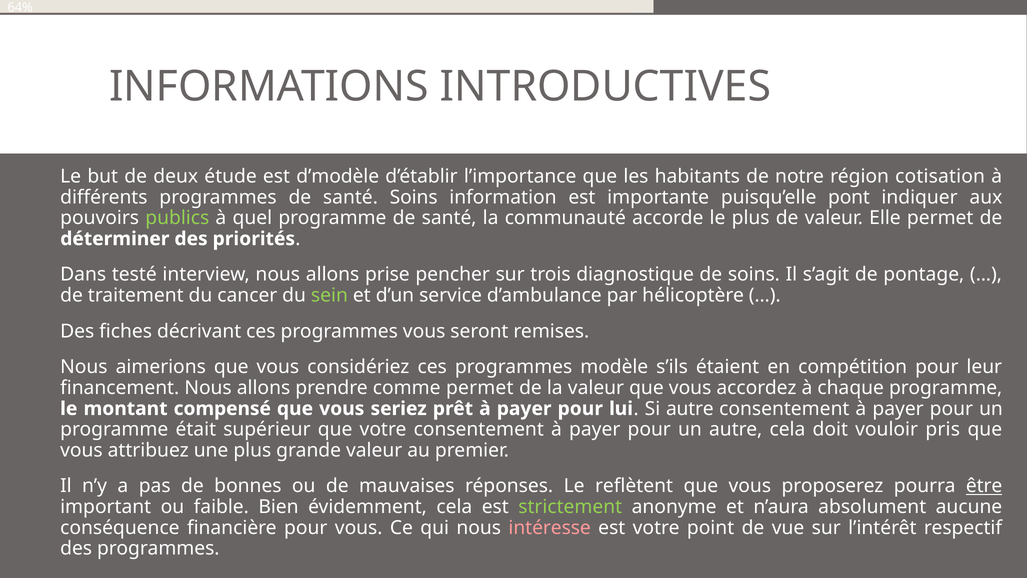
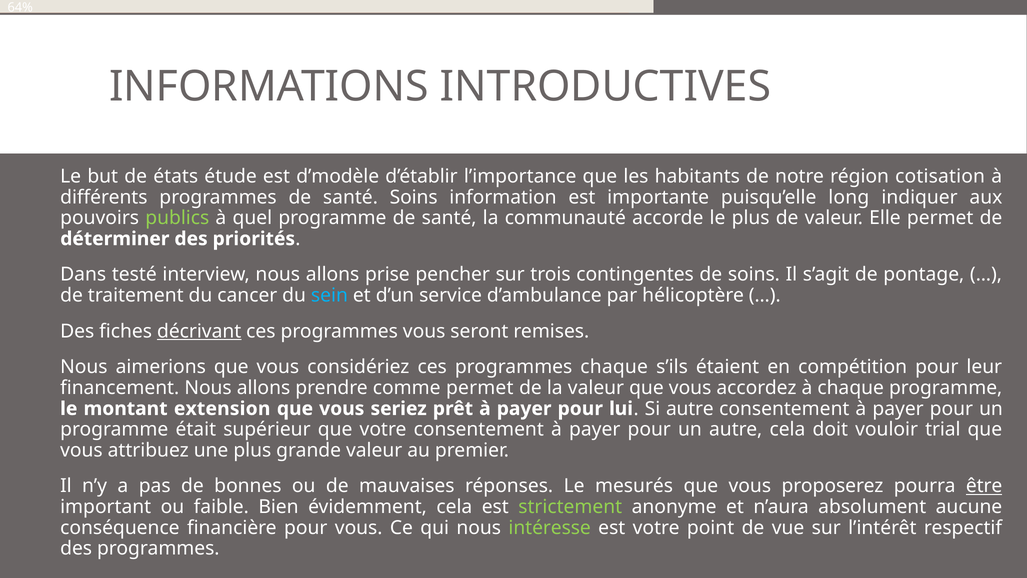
deux: deux -> états (176, 176)
pont: pont -> long (849, 197)
diagnostique: diagnostique -> contingentes (635, 274)
sein colour: light green -> light blue (329, 295)
décrivant underline: none -> present (199, 331)
programmes modèle: modèle -> chaque (614, 367)
compensé: compensé -> extension (222, 408)
pris: pris -> trial (943, 429)
reflètent: reflètent -> mesurés (634, 486)
intéresse colour: pink -> light green (550, 527)
